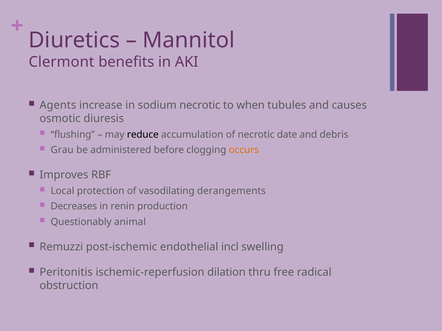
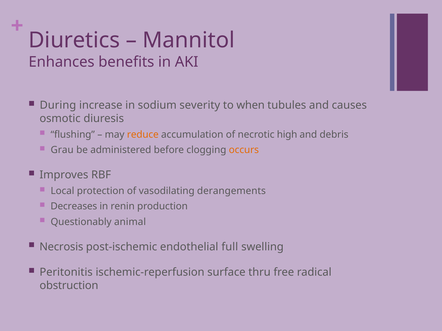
Clermont: Clermont -> Enhances (62, 62)
Agents: Agents -> During (58, 105)
sodium necrotic: necrotic -> severity (200, 105)
reduce colour: black -> orange (143, 135)
date: date -> high (287, 135)
Remuzzi: Remuzzi -> Necrosis (61, 247)
incl: incl -> full (230, 247)
dilation: dilation -> surface (226, 273)
